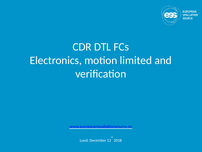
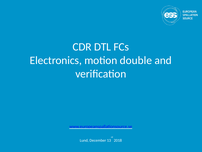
limited: limited -> double (136, 60)
